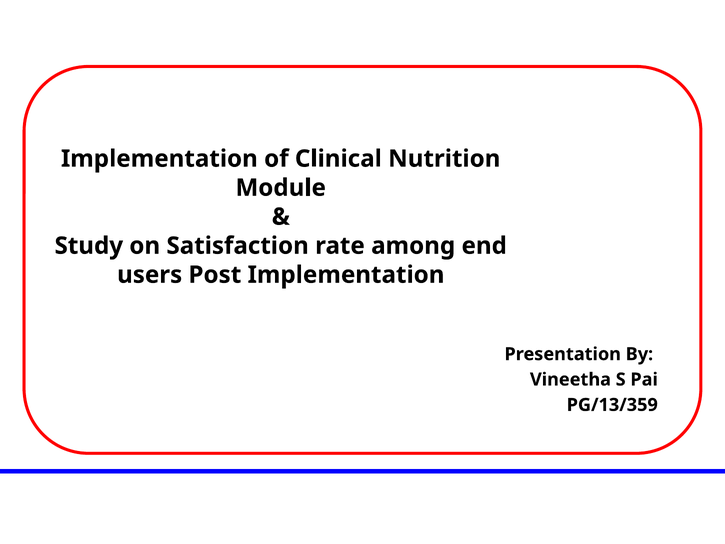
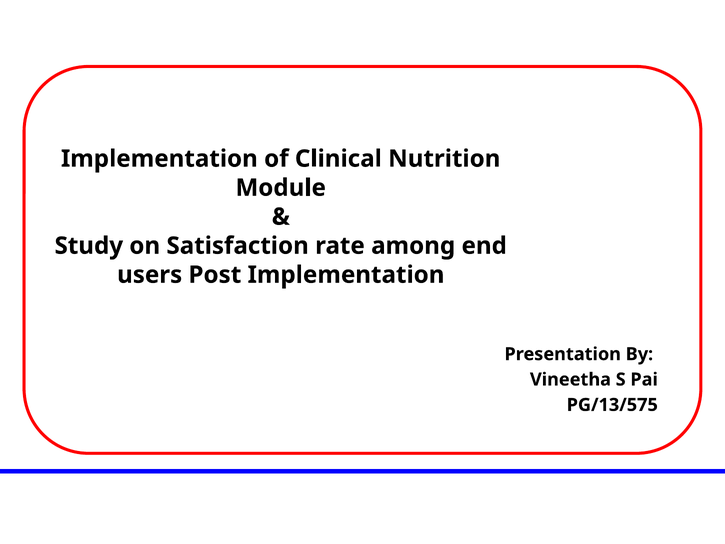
PG/13/359: PG/13/359 -> PG/13/575 (612, 405)
